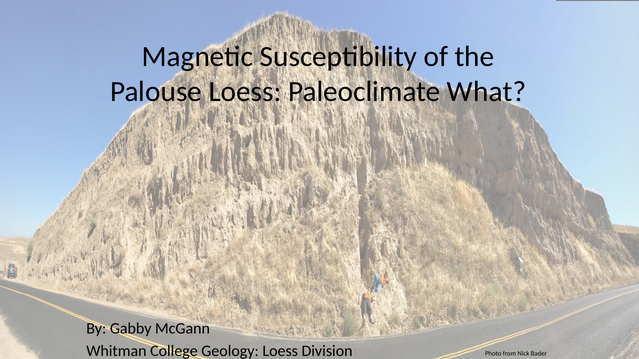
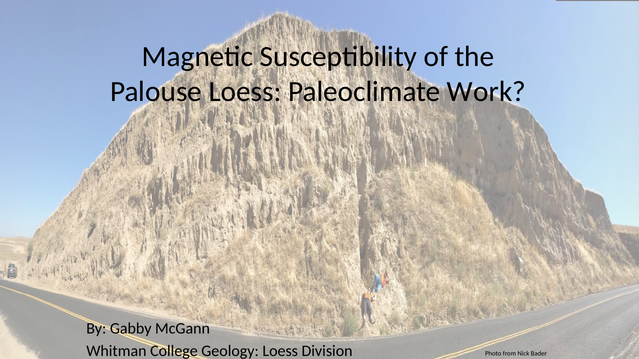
What: What -> Work (486, 92)
